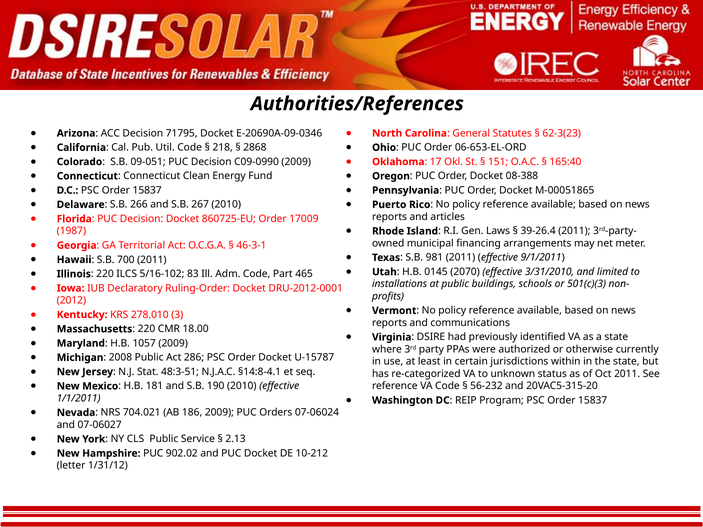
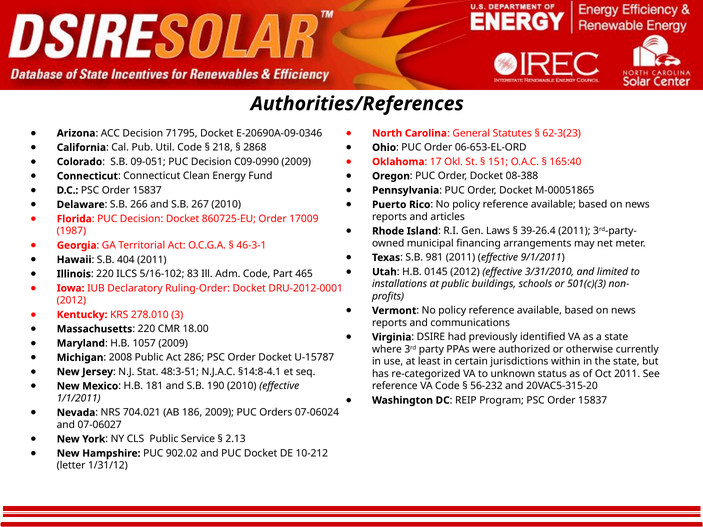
700: 700 -> 404 (126, 260)
0145 2070: 2070 -> 2012 (465, 272)
